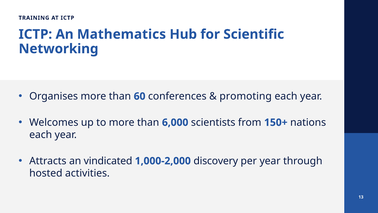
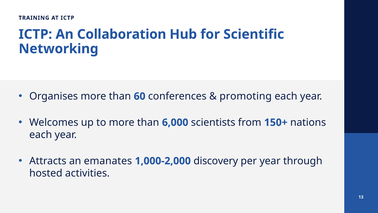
Mathematics: Mathematics -> Collaboration (122, 34)
vindicated: vindicated -> emanates (108, 161)
